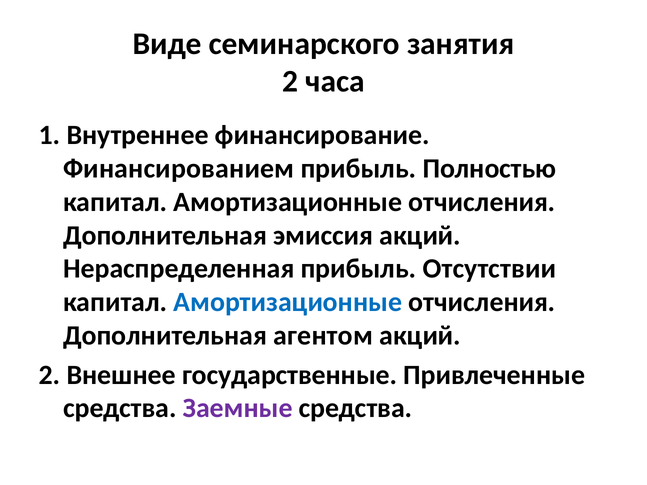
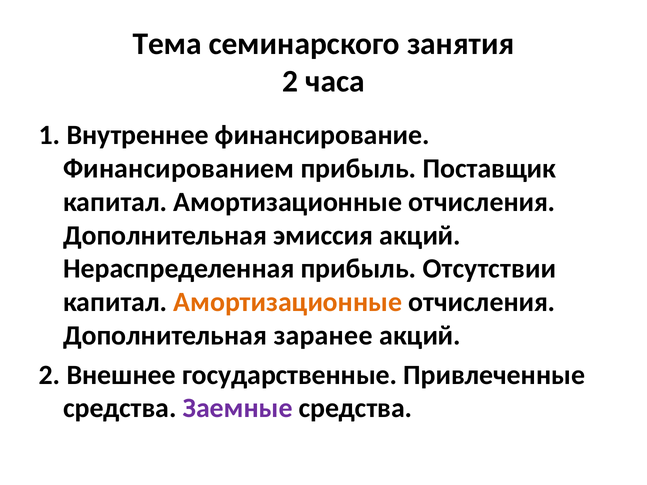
Виде: Виде -> Тема (167, 44)
Полностью: Полностью -> Поставщик (489, 169)
Амортизационные colour: blue -> orange (288, 302)
агентом: агентом -> заранее (323, 336)
